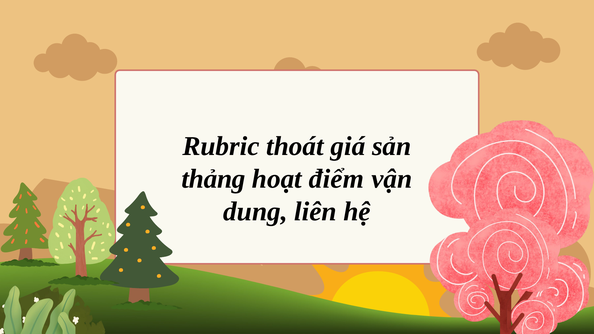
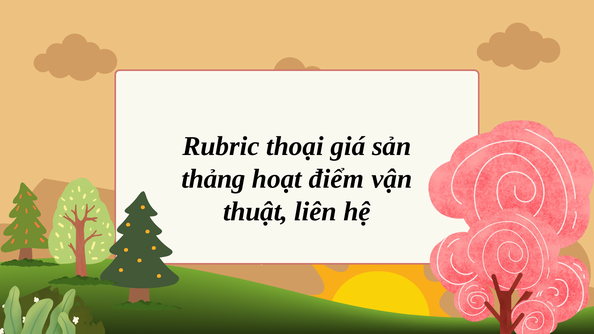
thoát: thoát -> thoại (295, 146)
dung: dung -> thuật (256, 212)
